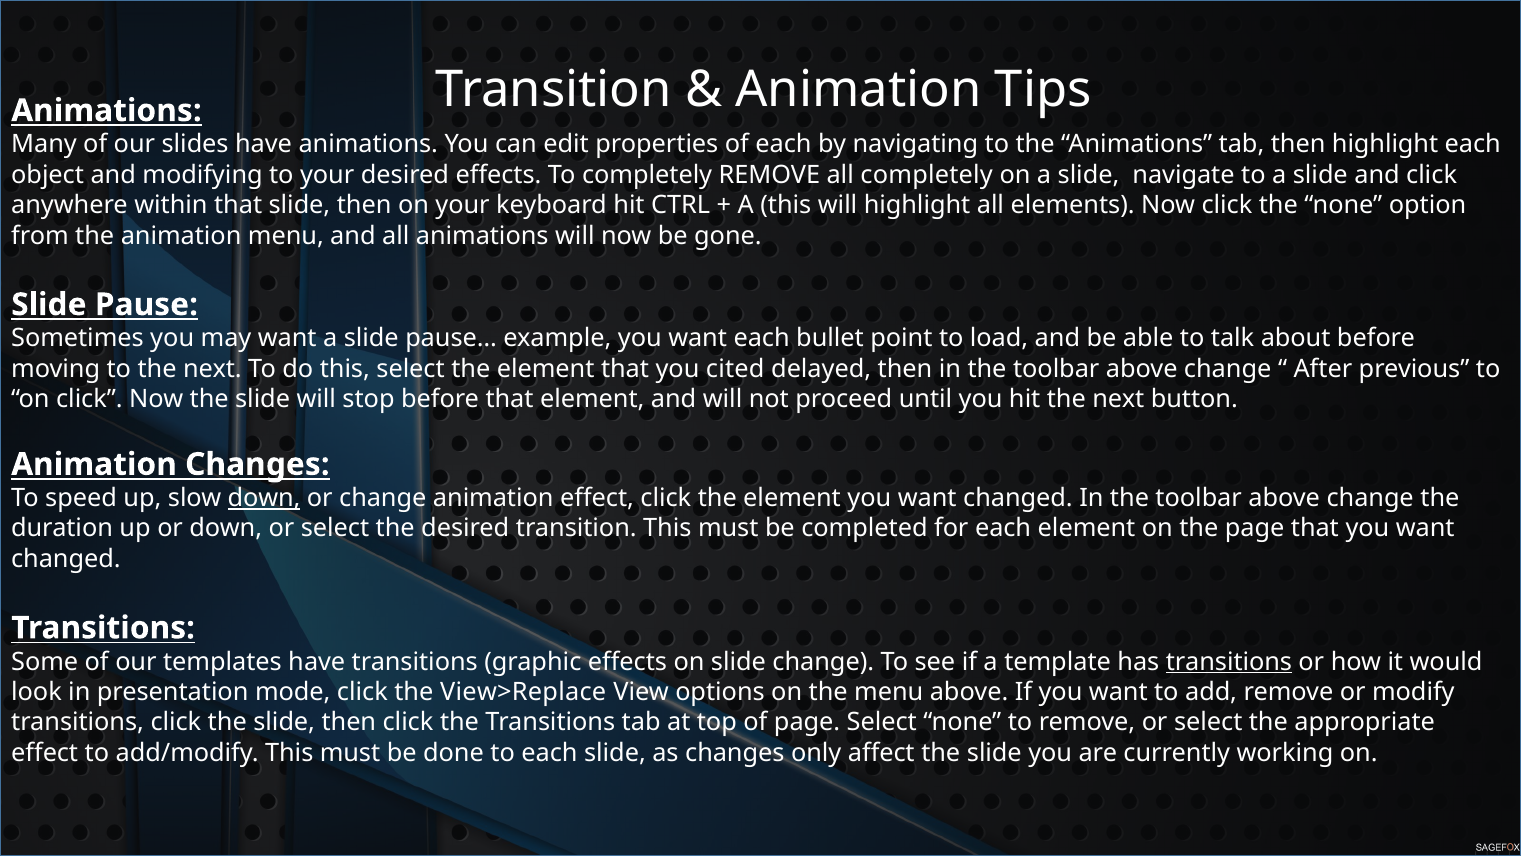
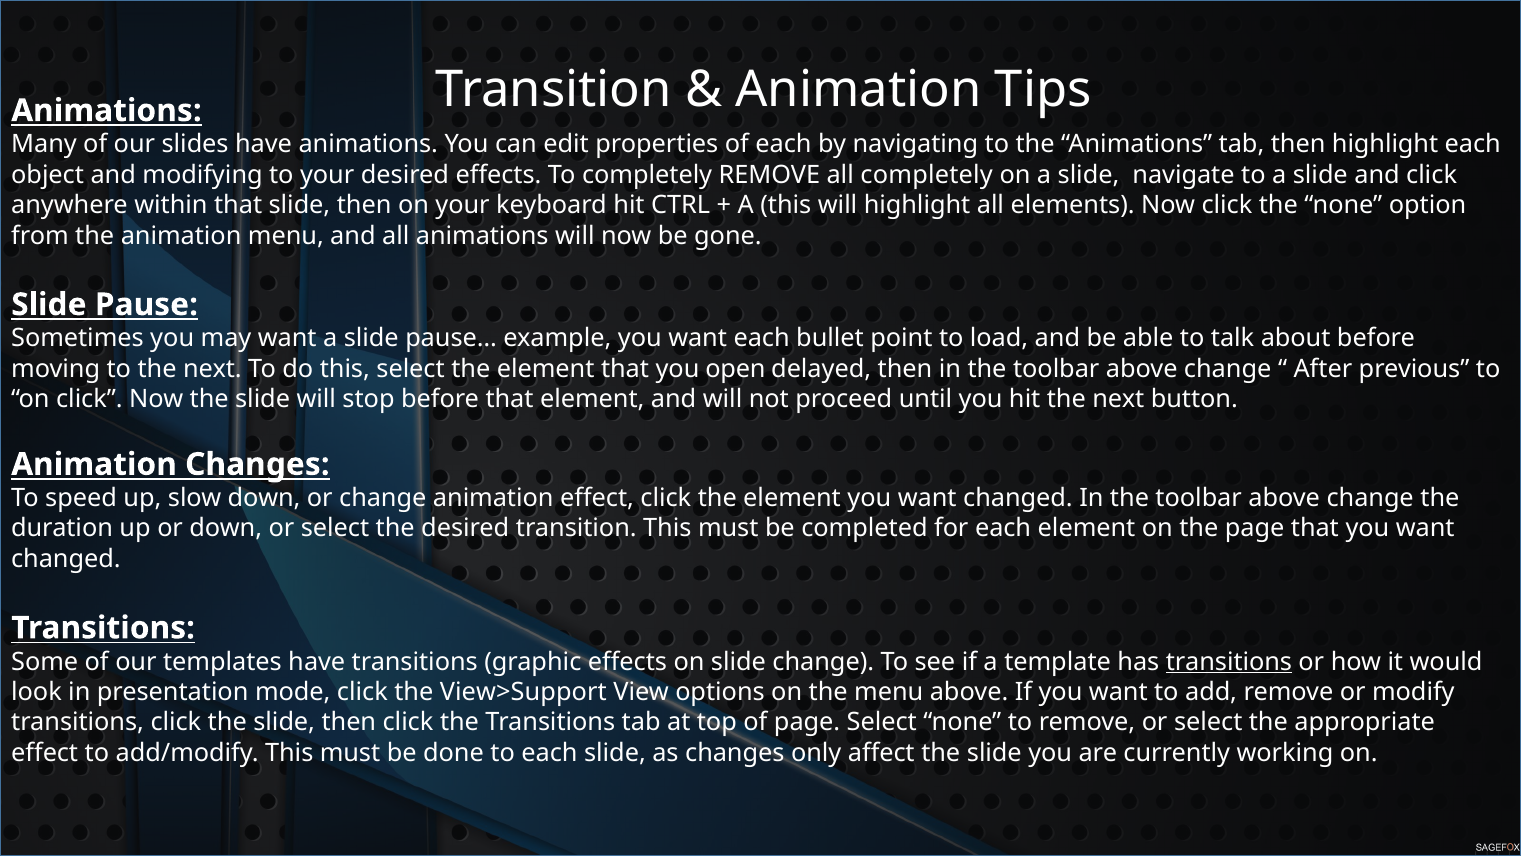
cited: cited -> open (735, 369)
down underline: present -> none (264, 498)
View>Replace: View>Replace -> View>Support (523, 692)
